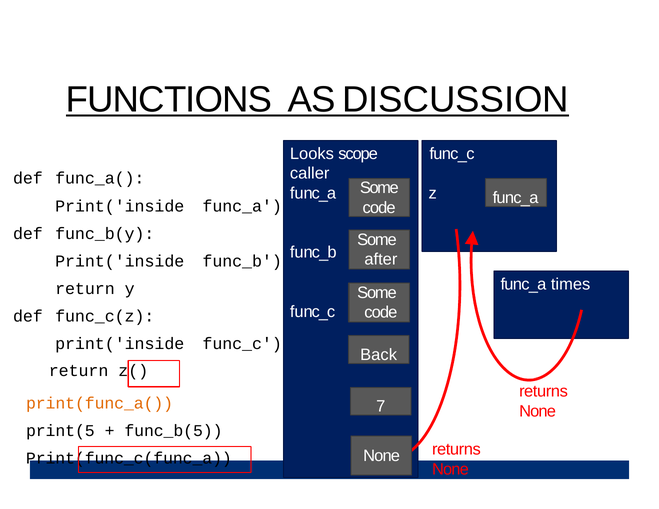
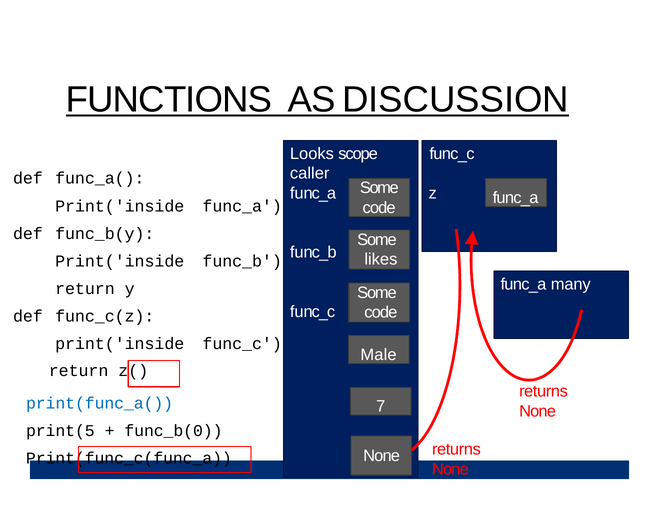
after: after -> likes (381, 260)
times: times -> many (571, 284)
Back: Back -> Male (379, 355)
print(func_a( colour: orange -> blue (100, 403)
func_b(5: func_b(5 -> func_b(0 (173, 431)
